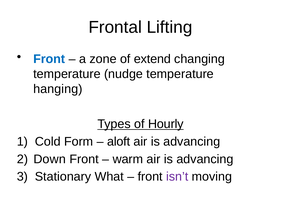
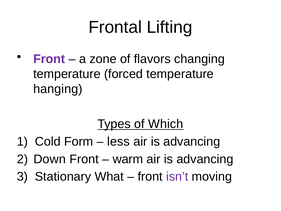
Front colour: blue -> purple (49, 59)
extend: extend -> flavors (152, 59)
nudge: nudge -> forced (123, 74)
Hourly: Hourly -> Which (166, 124)
aloft: aloft -> less (118, 141)
